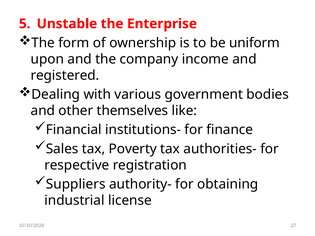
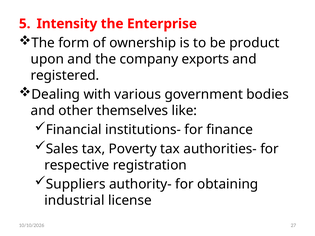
Unstable: Unstable -> Intensity (67, 24)
uniform: uniform -> product (254, 43)
income: income -> exports (205, 59)
